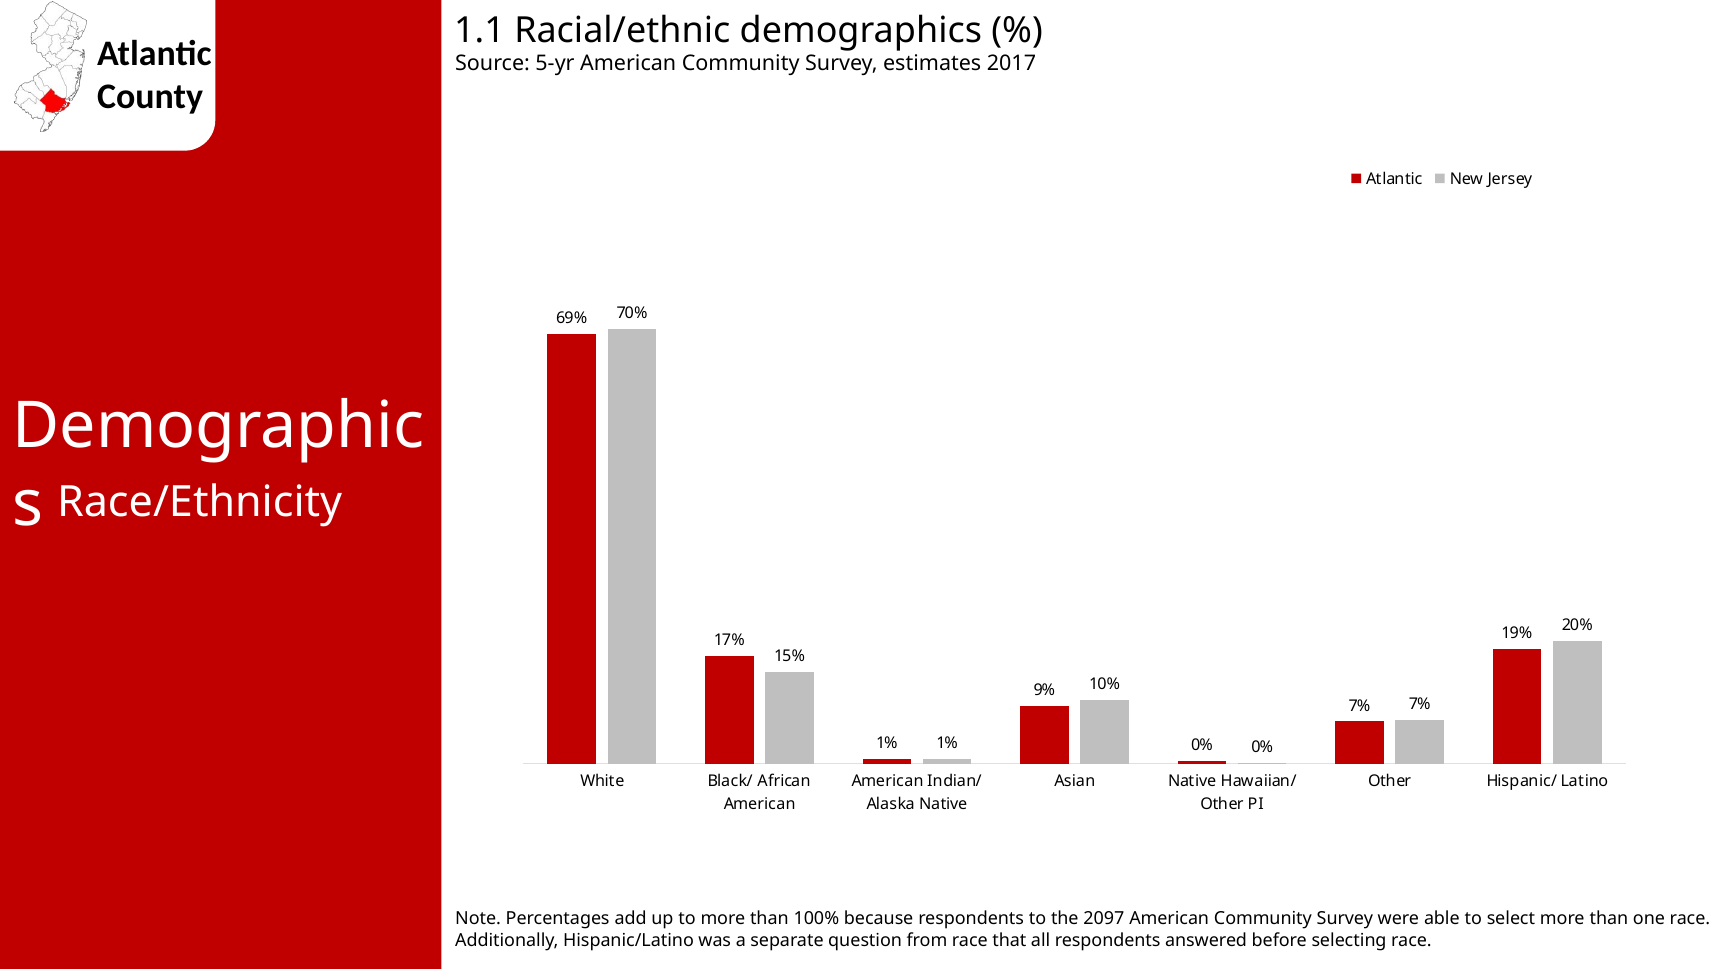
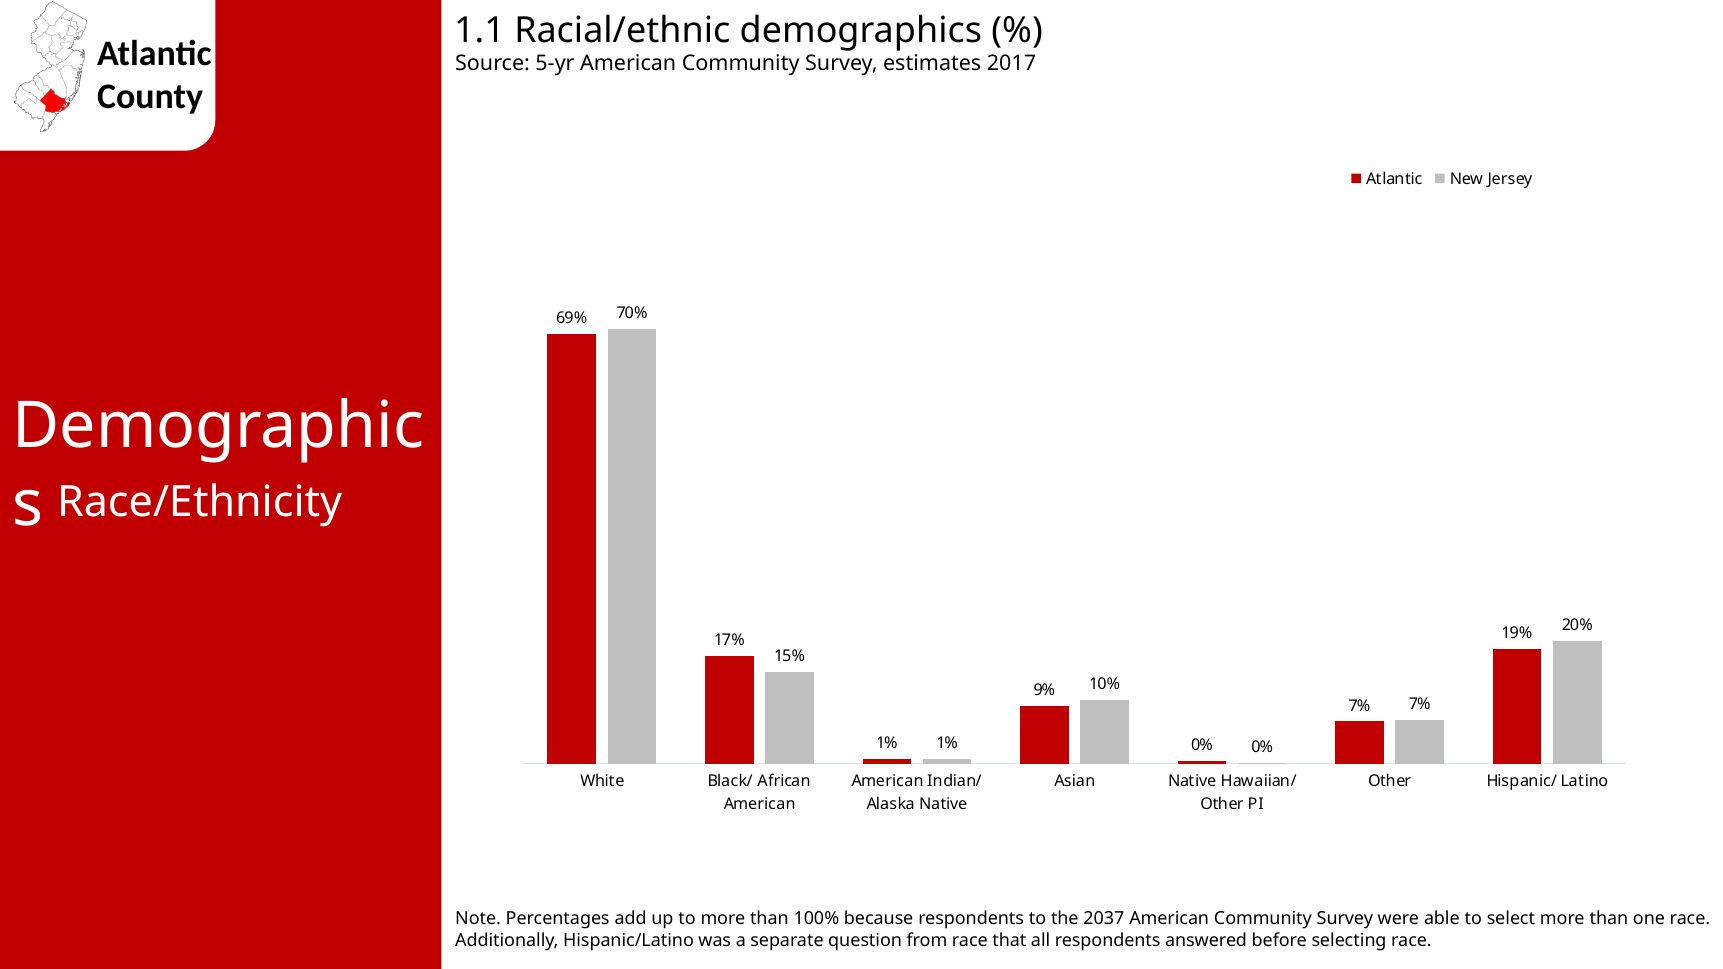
2097: 2097 -> 2037 (1104, 919)
